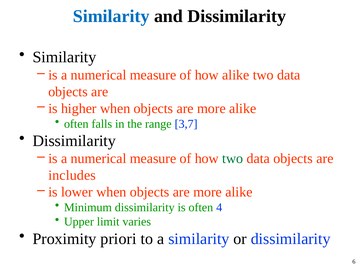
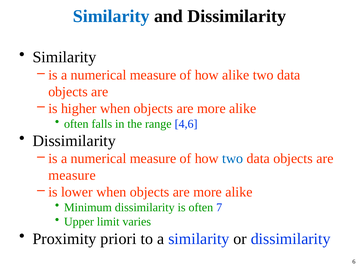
3,7: 3,7 -> 4,6 (186, 124)
two colour: green -> blue (233, 159)
includes: includes -> measure (72, 175)
4: 4 -> 7 (219, 208)
